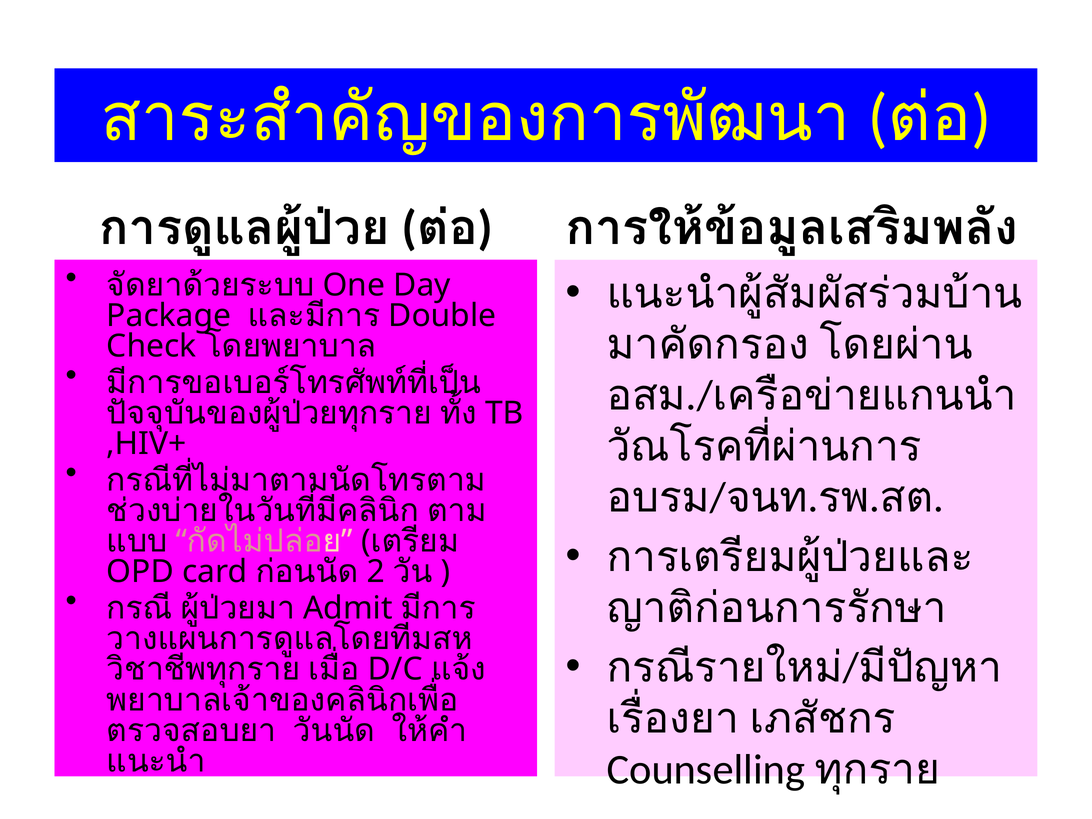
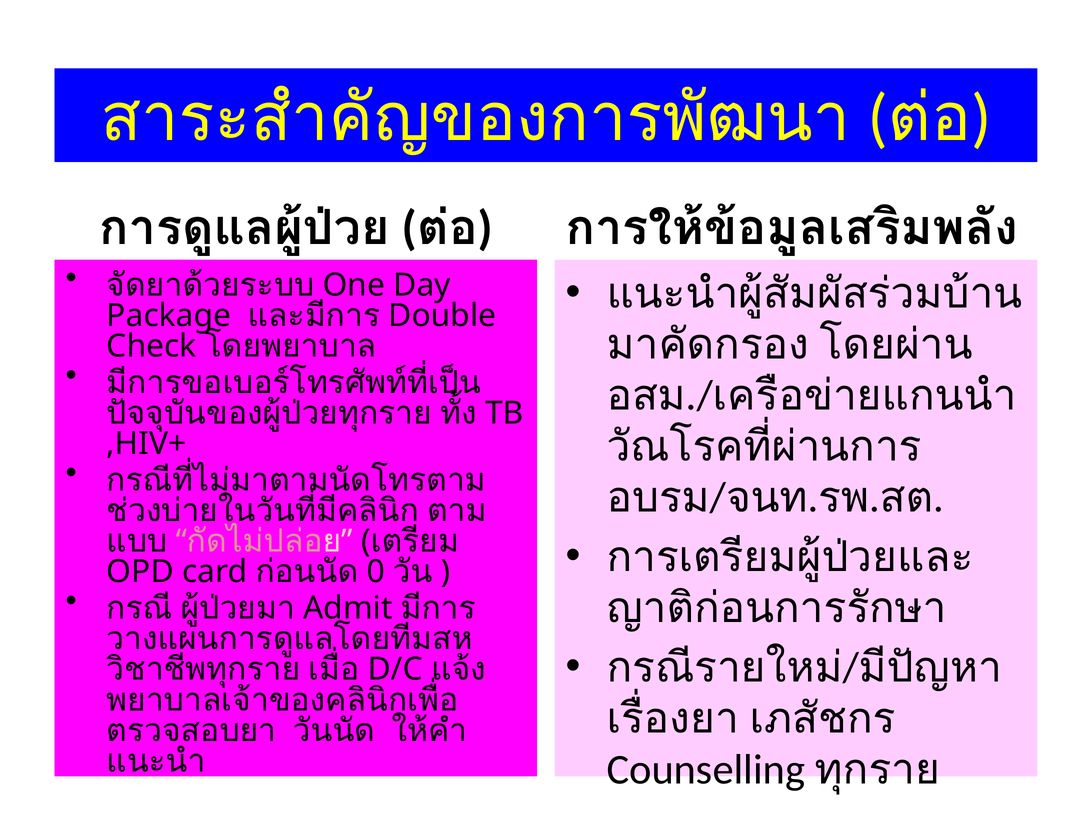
2: 2 -> 0 (376, 572)
